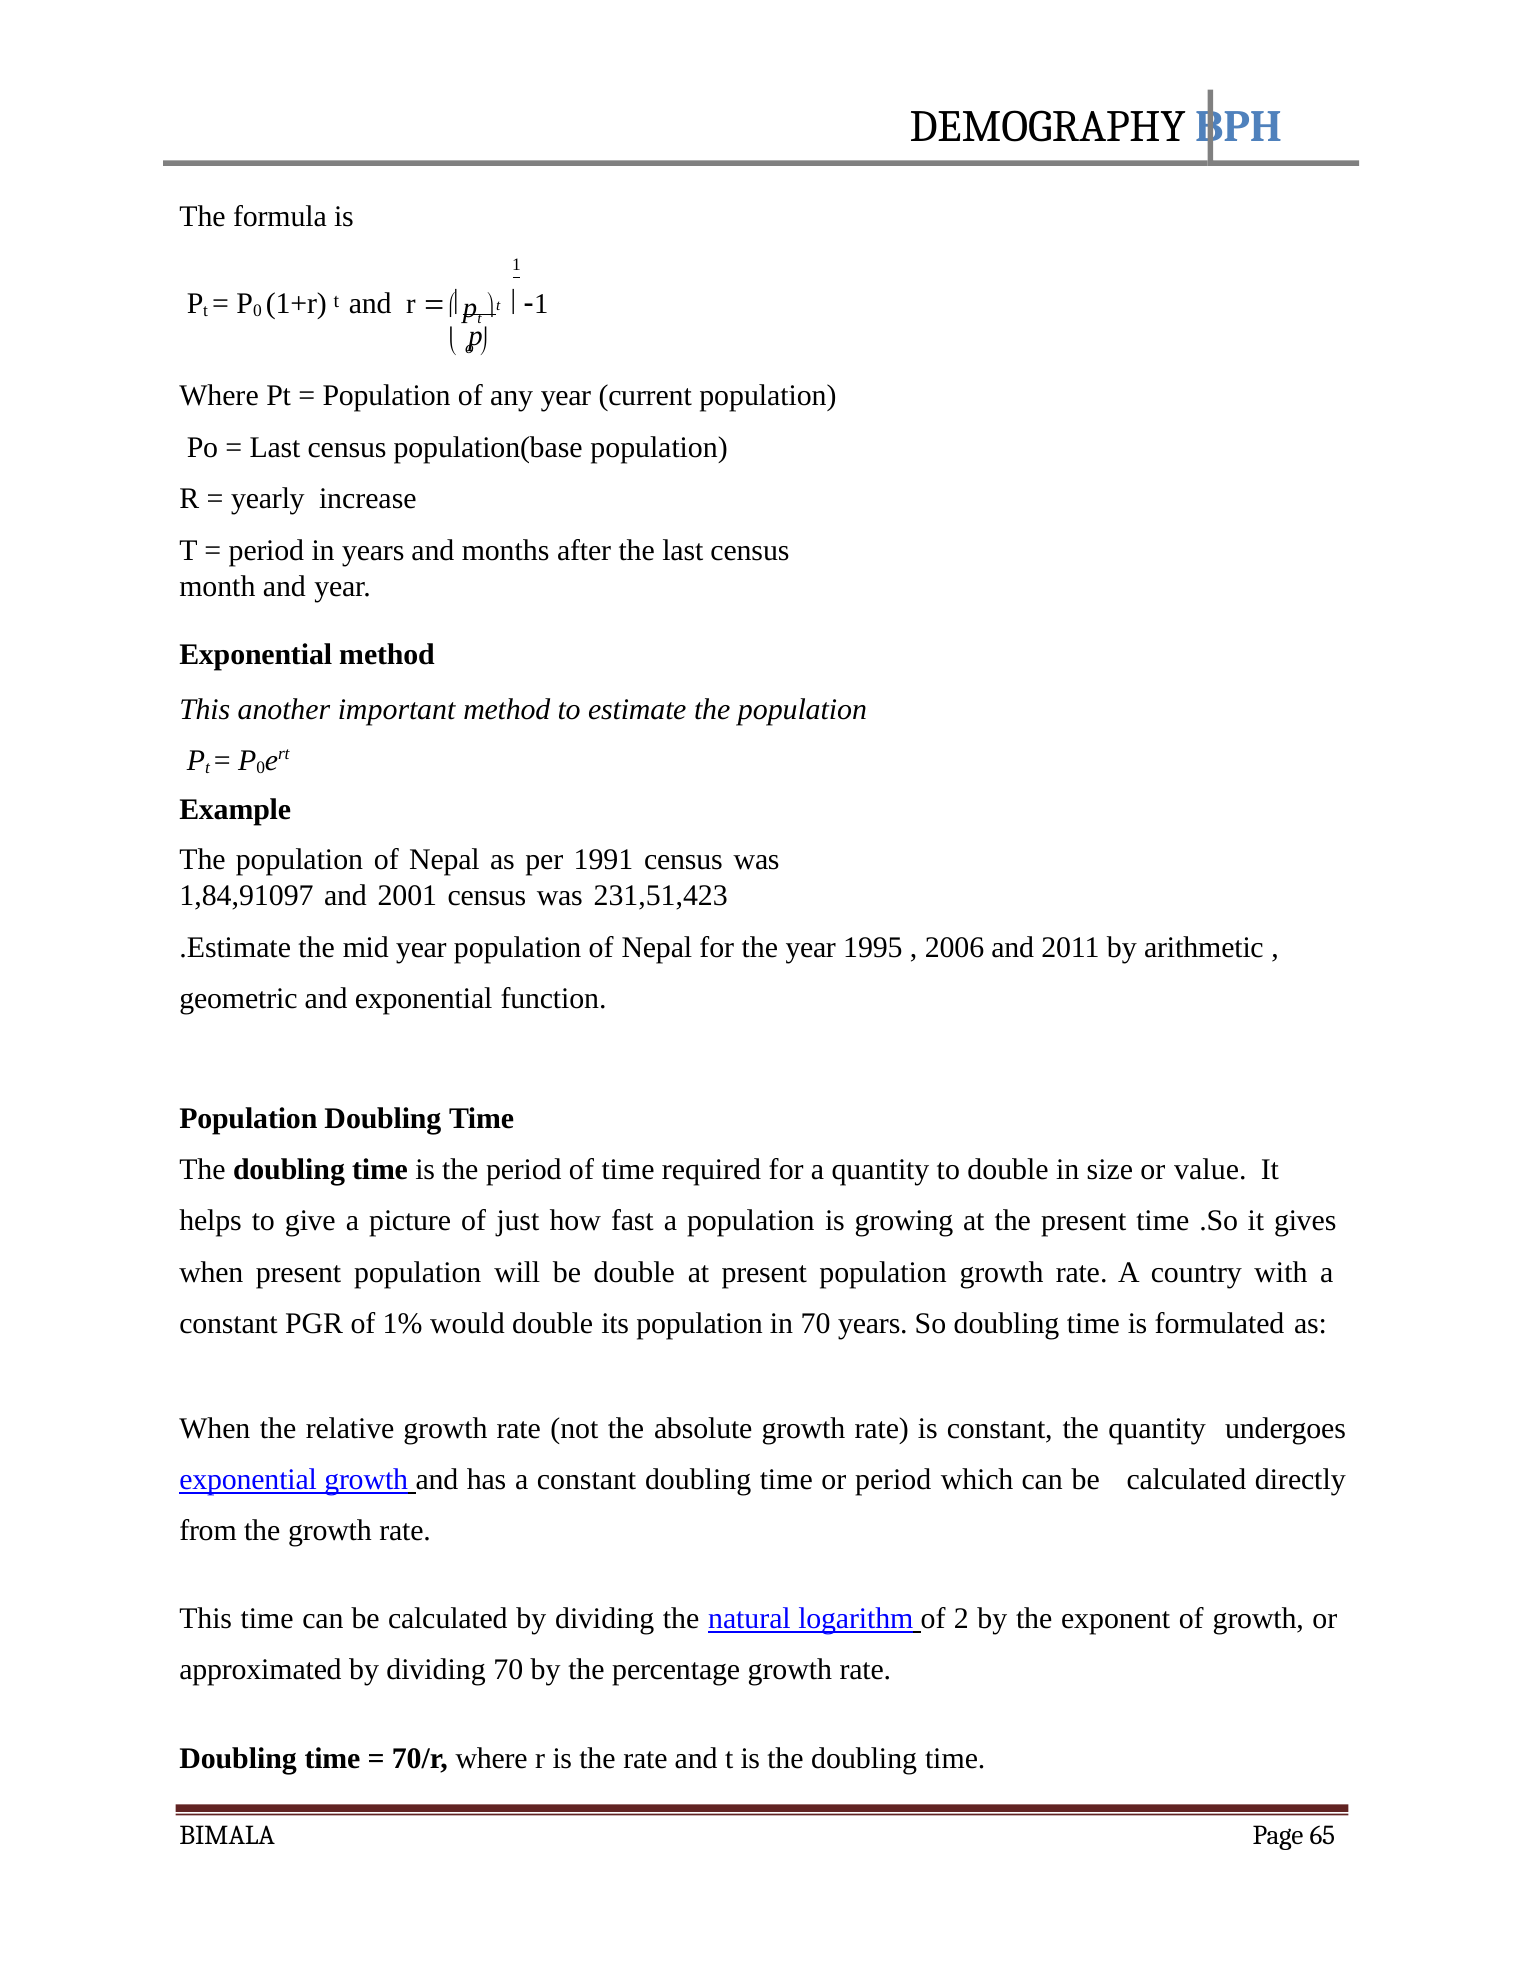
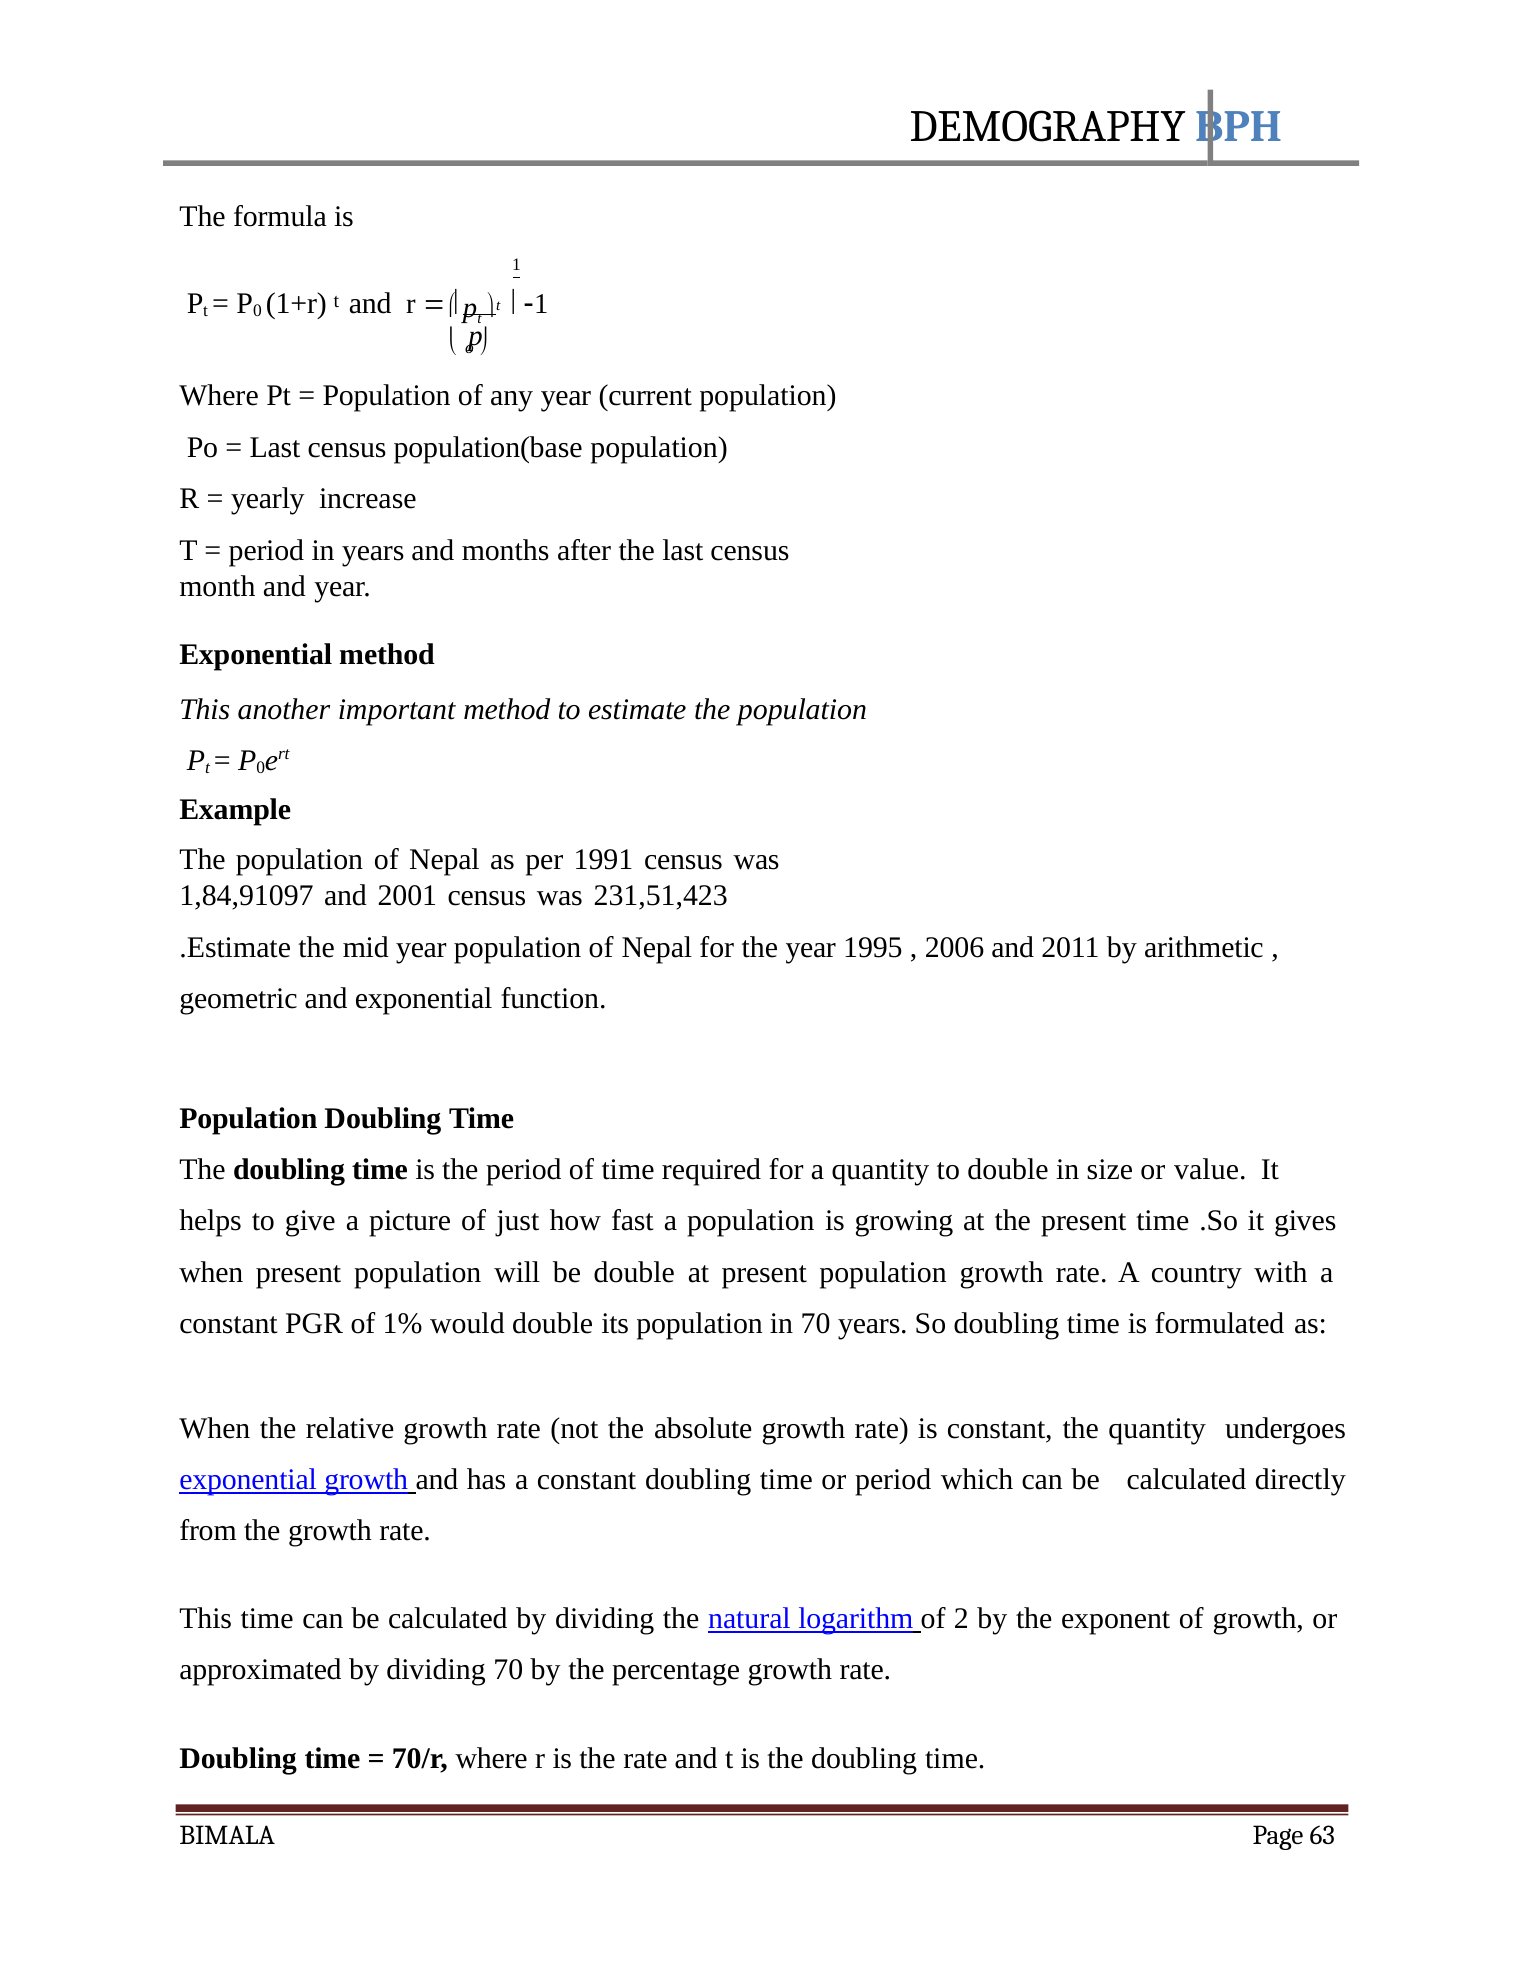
65: 65 -> 63 (1322, 1834)
